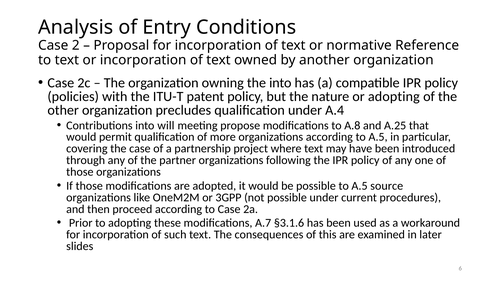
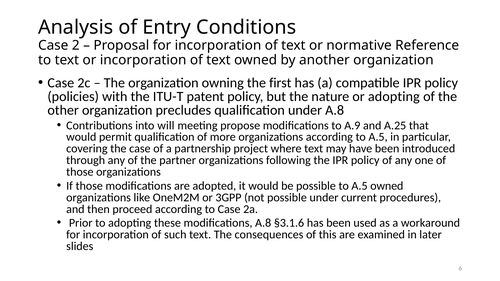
the into: into -> first (280, 83)
under A.4: A.4 -> A.8 (335, 110)
A.8: A.8 -> A.9 (352, 125)
A.5 source: source -> owned (387, 186)
modifications A.7: A.7 -> A.8 (263, 223)
